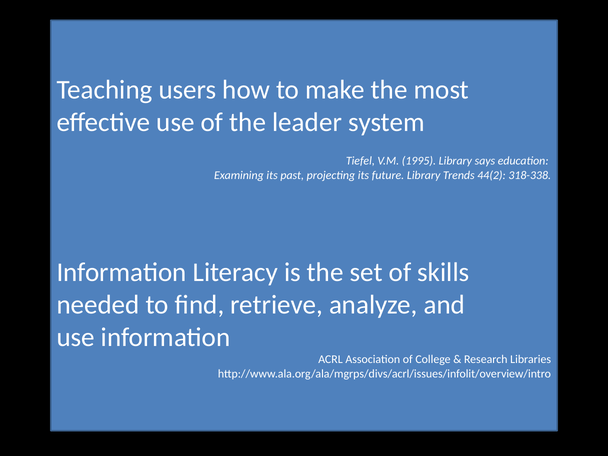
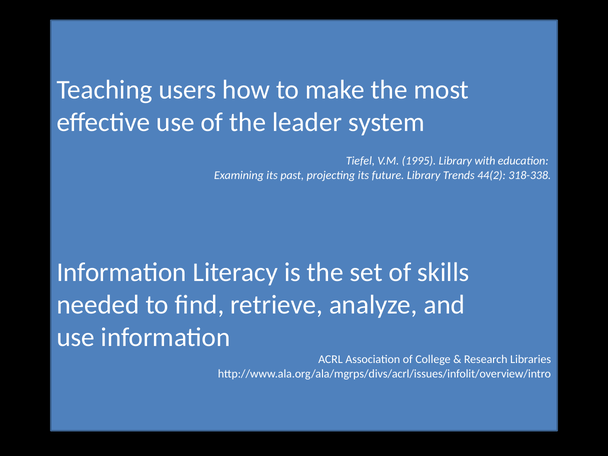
says: says -> with (485, 161)
